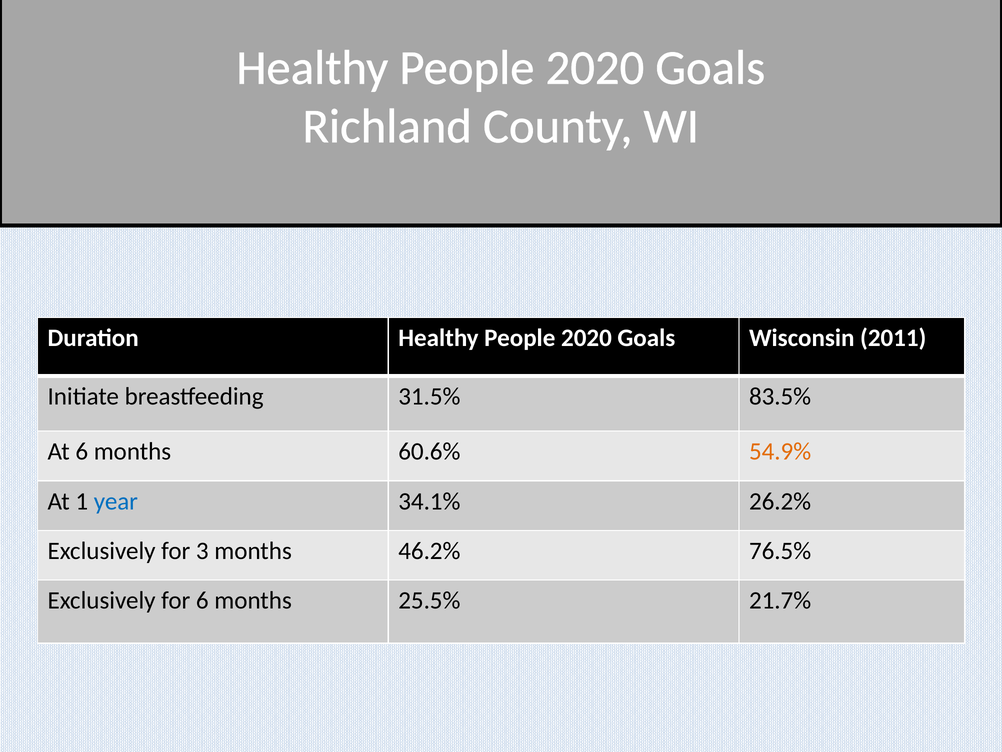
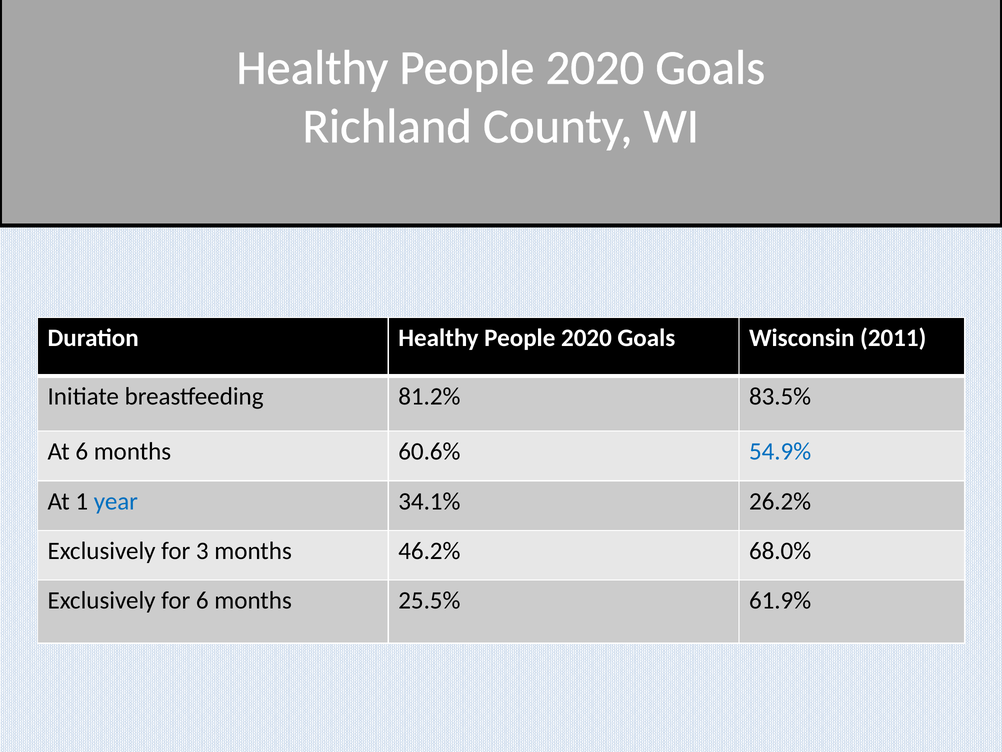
31.5%: 31.5% -> 81.2% (429, 396)
54.9% colour: orange -> blue (780, 451)
76.5%: 76.5% -> 68.0% (780, 551)
21.7%: 21.7% -> 61.9% (780, 600)
